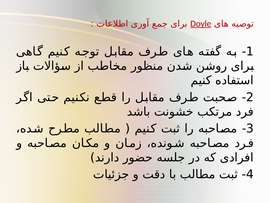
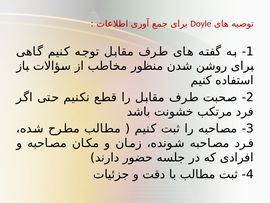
Doyle underline: present -> none (201, 24)
